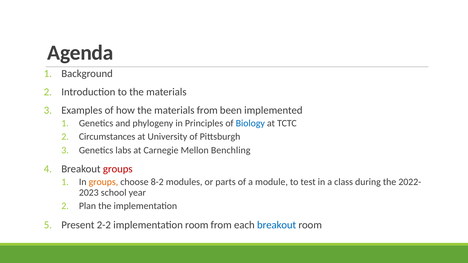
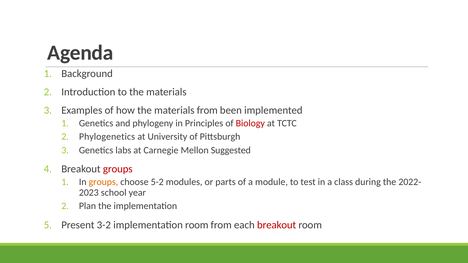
Biology colour: blue -> red (250, 123)
Circumstances: Circumstances -> Phylogenetics (107, 137)
Benchling: Benchling -> Suggested (231, 150)
8-2: 8-2 -> 5-2 (157, 182)
2-2: 2-2 -> 3-2 (104, 225)
breakout colour: blue -> red (277, 225)
